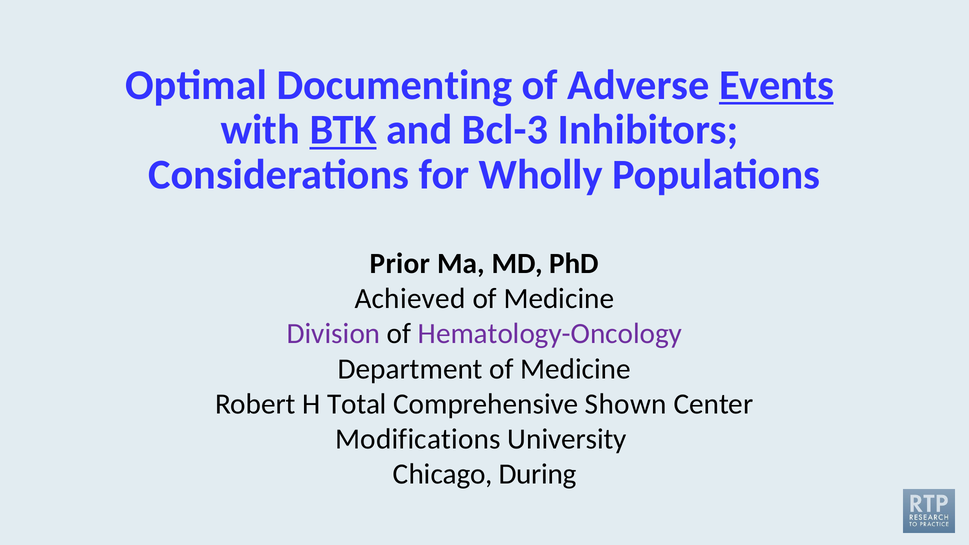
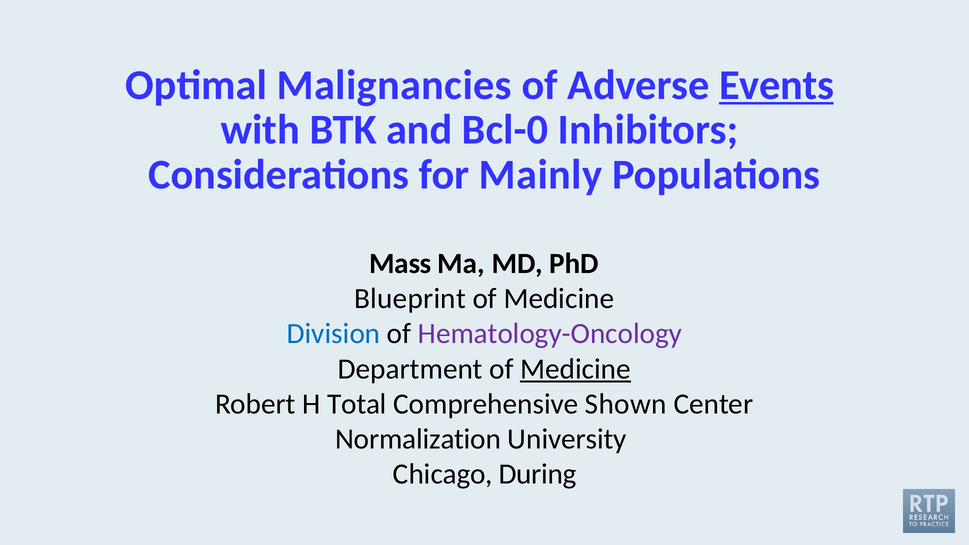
Documenting: Documenting -> Malignancies (394, 85)
BTK underline: present -> none (343, 130)
Bcl-3: Bcl-3 -> Bcl-0 (505, 130)
Wholly: Wholly -> Mainly (541, 175)
Prior: Prior -> Mass (400, 264)
Achieved: Achieved -> Blueprint (410, 299)
Division colour: purple -> blue (334, 334)
Medicine underline: none -> present (576, 369)
Modifications: Modifications -> Normalization (418, 439)
